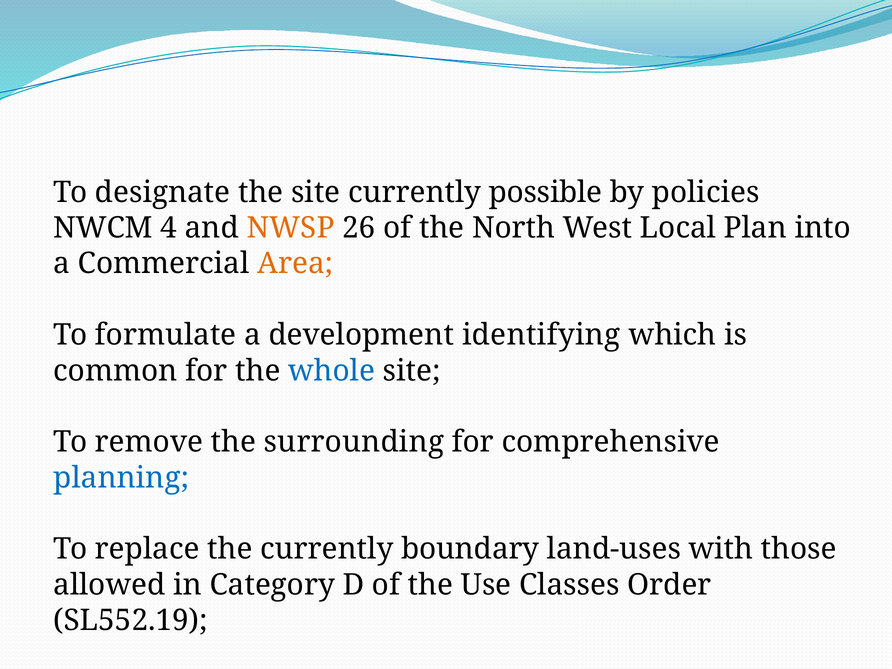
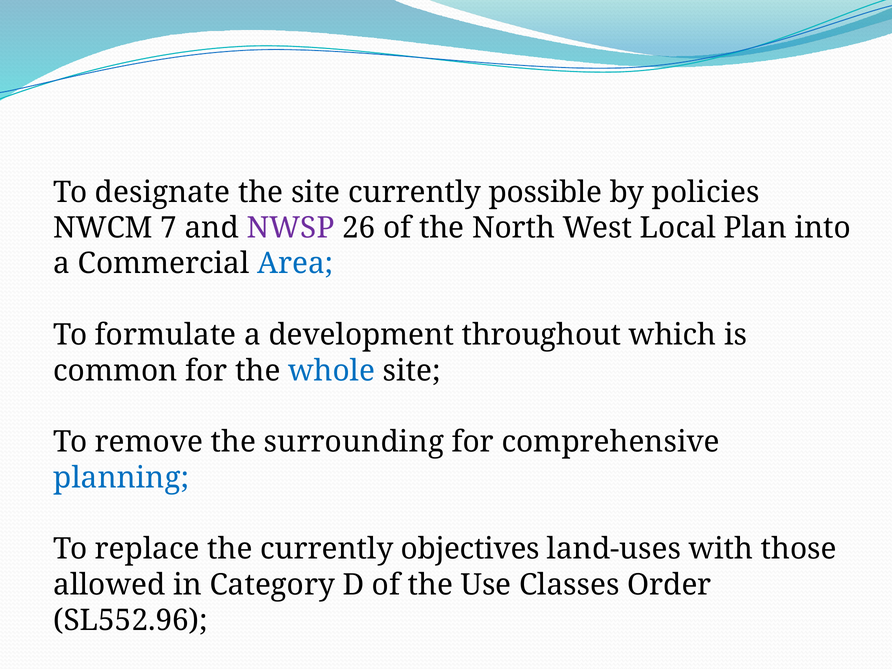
4: 4 -> 7 (169, 228)
NWSP colour: orange -> purple (291, 228)
Area colour: orange -> blue (295, 264)
identifying: identifying -> throughout (542, 335)
boundary: boundary -> objectives (470, 549)
SL552.19: SL552.19 -> SL552.96 (130, 620)
